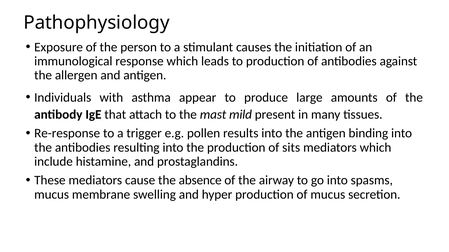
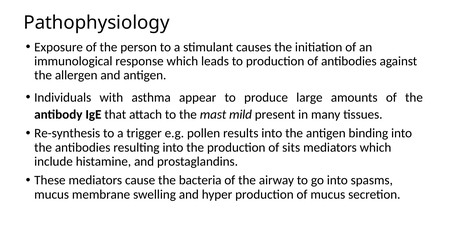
Re-response: Re-response -> Re-synthesis (67, 134)
absence: absence -> bacteria (200, 181)
